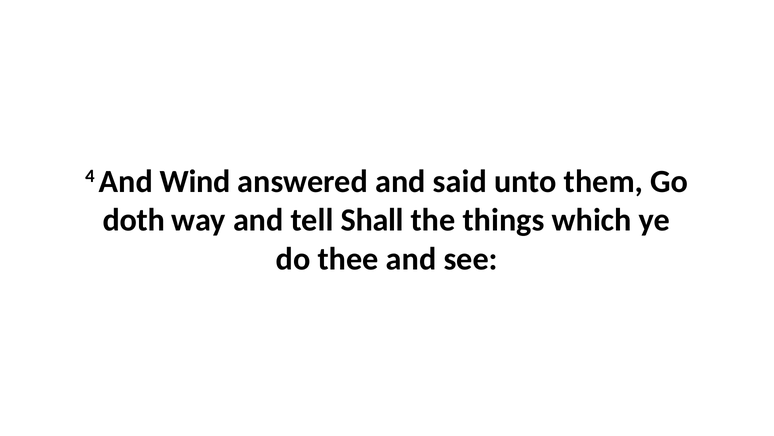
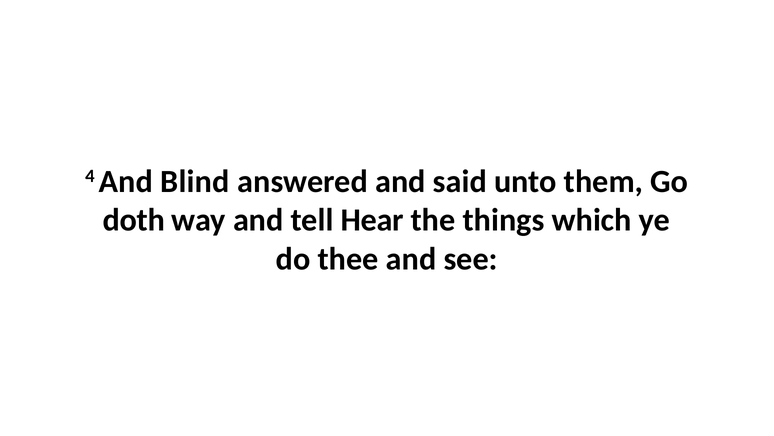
Wind: Wind -> Blind (195, 181)
Shall: Shall -> Hear (372, 220)
